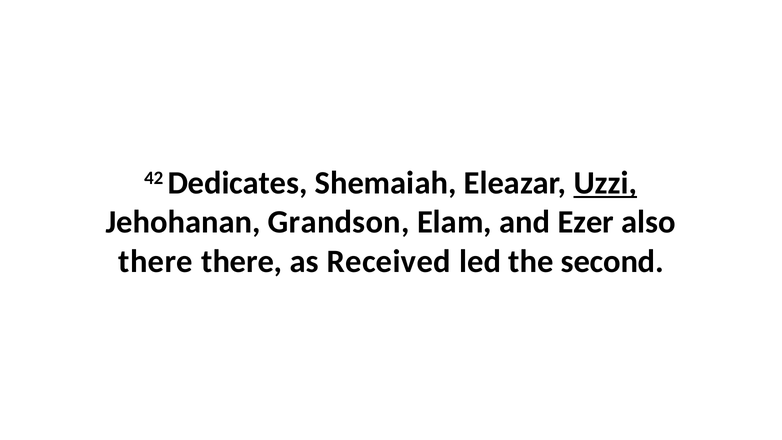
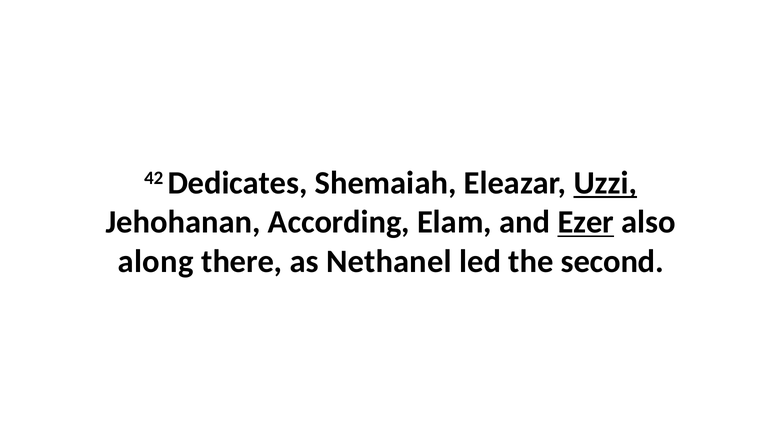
Grandson: Grandson -> According (339, 222)
Ezer underline: none -> present (586, 222)
there: there -> along (156, 261)
Received: Received -> Nethanel (389, 261)
